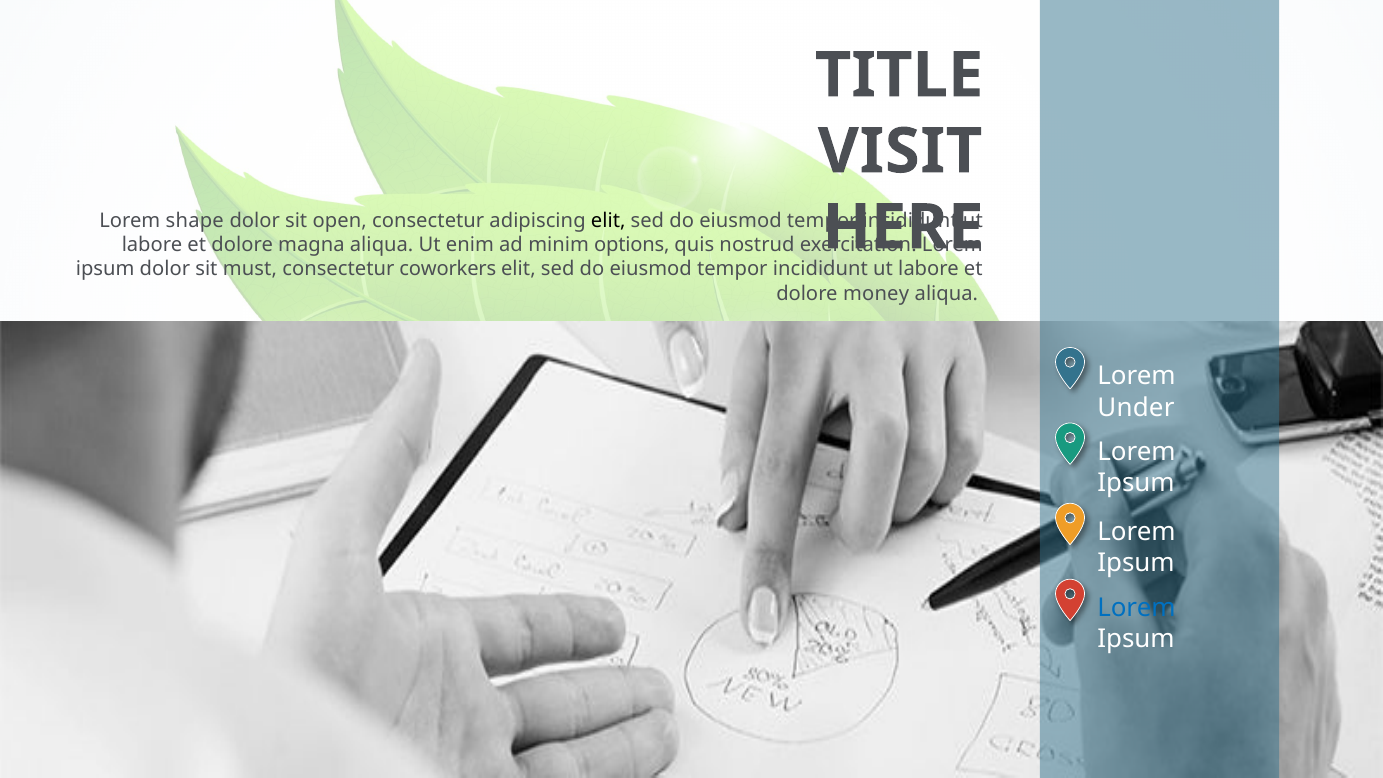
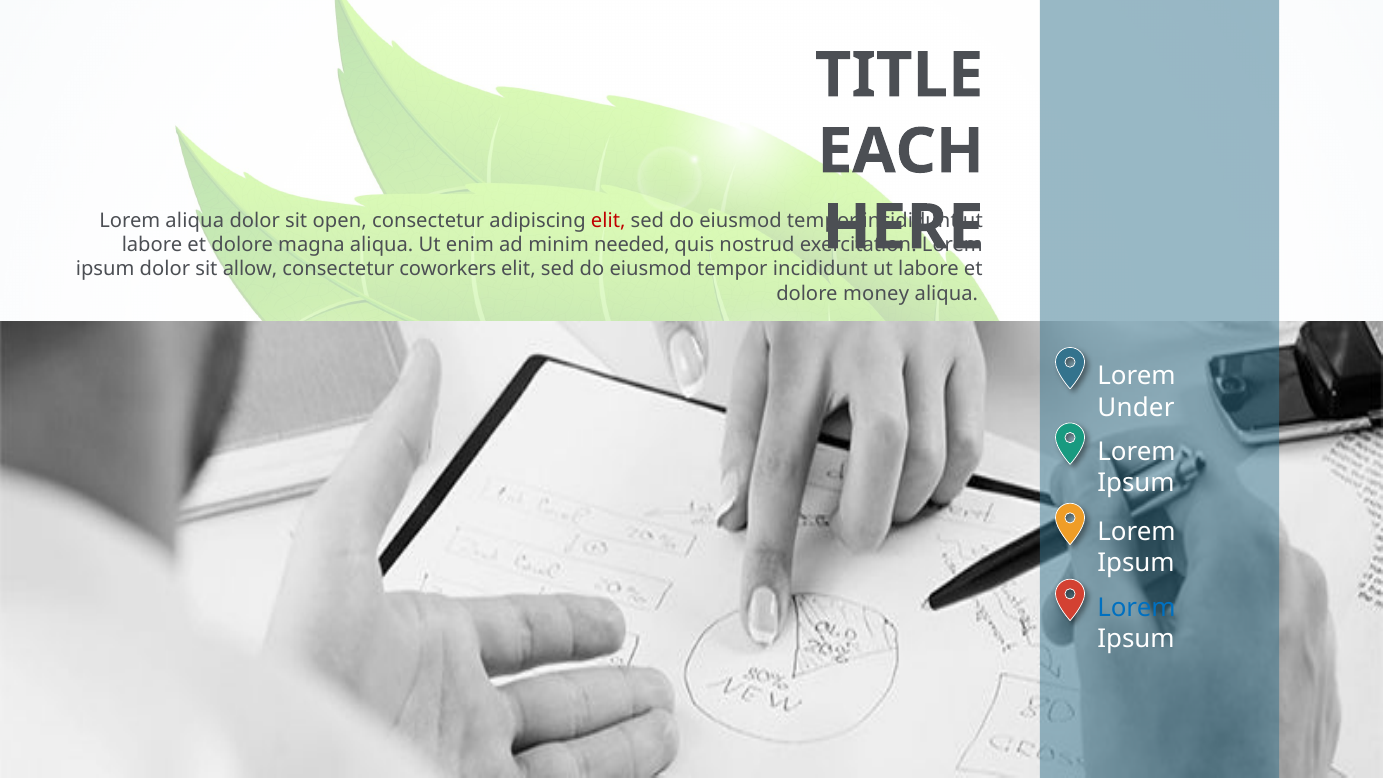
VISIT: VISIT -> EACH (901, 151)
Lorem shape: shape -> aliqua (195, 221)
elit colour: black -> red (608, 221)
options: options -> needed (632, 245)
must: must -> allow (250, 269)
